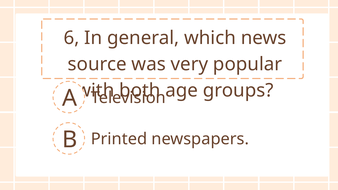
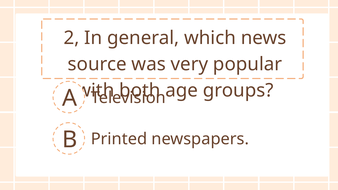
6: 6 -> 2 (71, 38)
